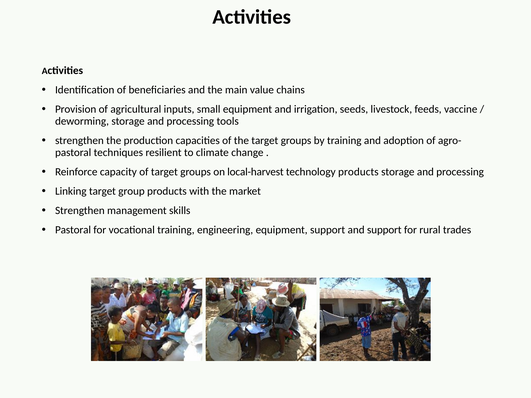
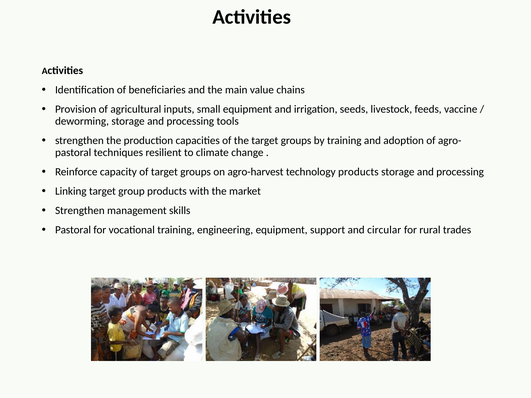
local-harvest: local-harvest -> agro-harvest (255, 172)
and support: support -> circular (384, 230)
